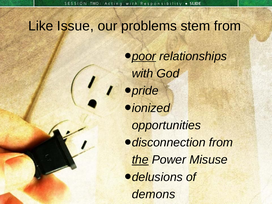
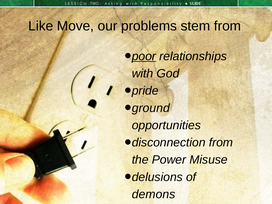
Issue: Issue -> Move (75, 26)
ionized: ionized -> ground (151, 108)
the underline: present -> none (140, 160)
